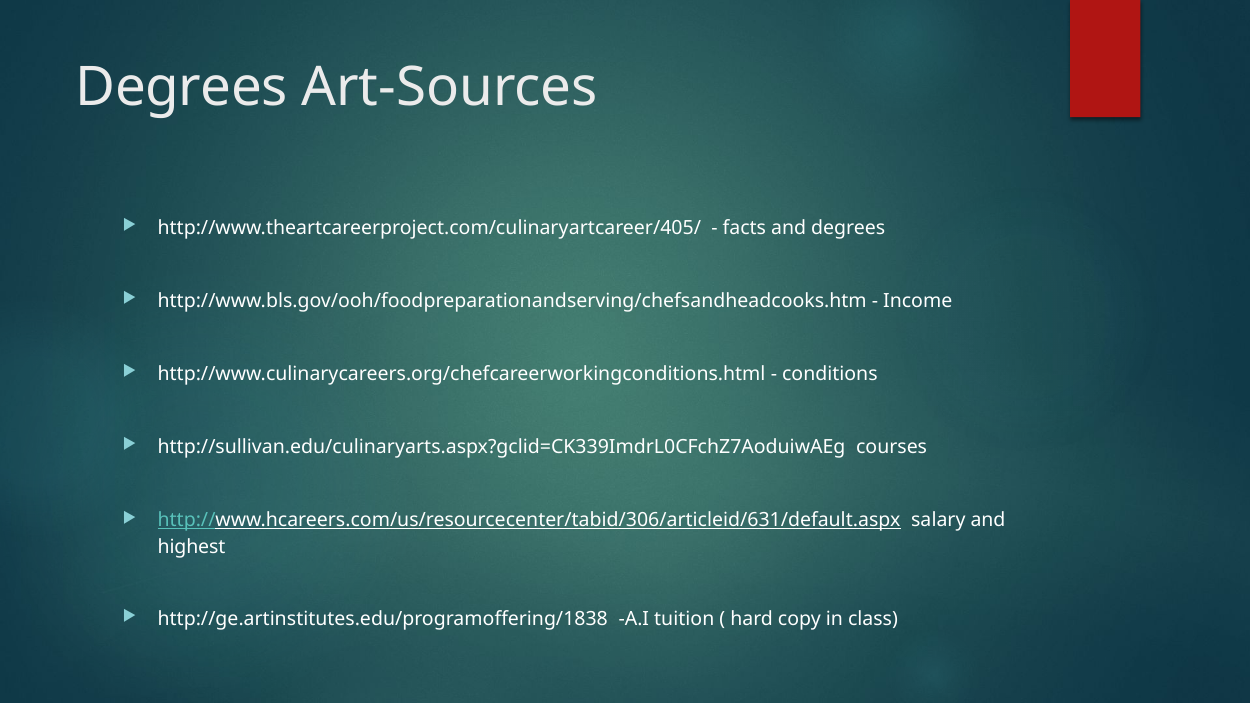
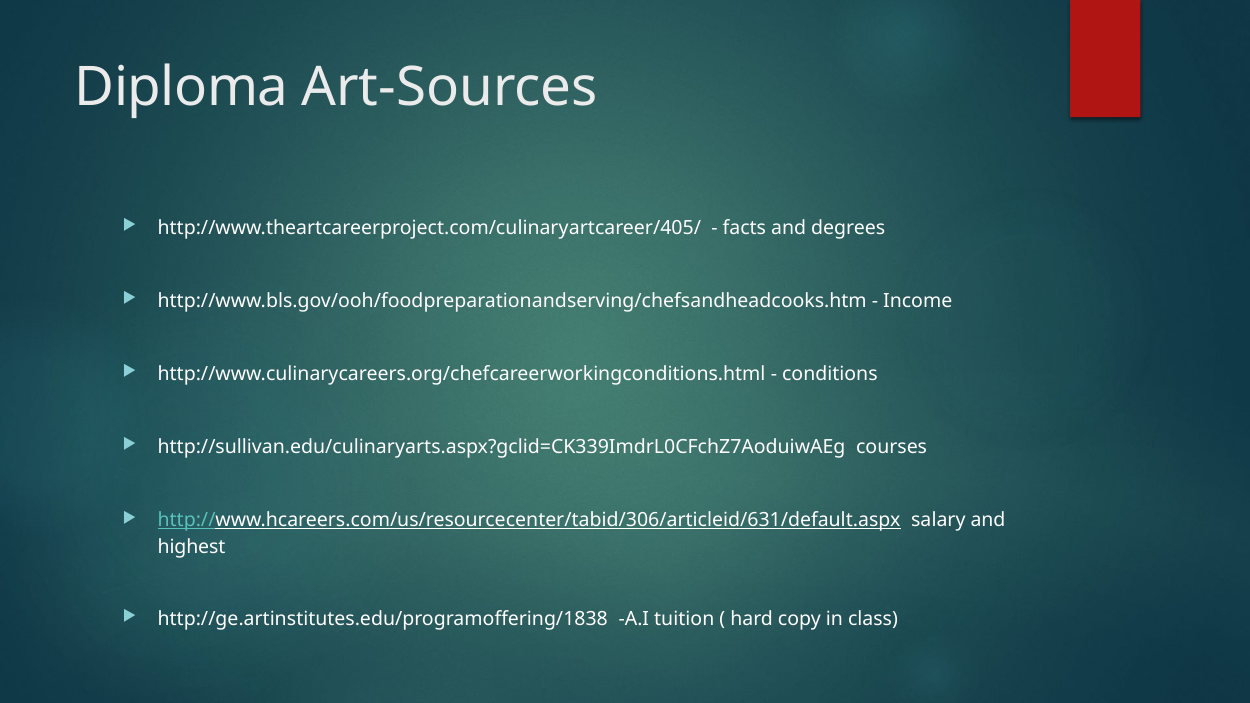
Degrees: Degrees -> Diploma (182, 88)
